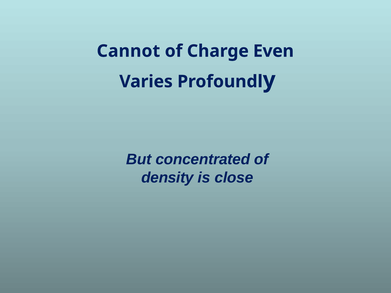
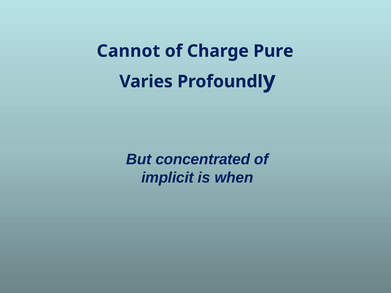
Even: Even -> Pure (273, 51)
density: density -> implicit (167, 178)
close: close -> when (234, 178)
